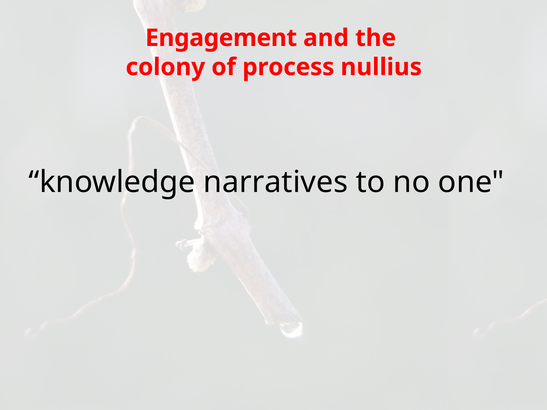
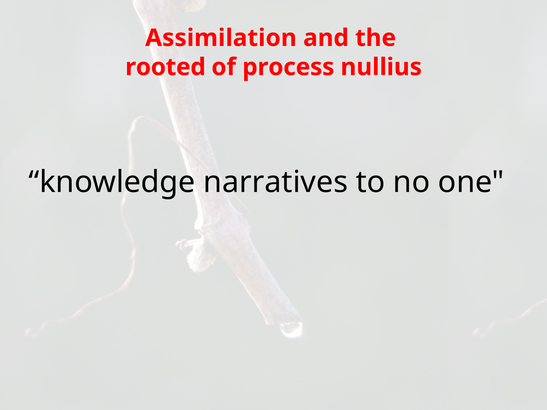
Engagement: Engagement -> Assimilation (221, 38)
colony: colony -> rooted (165, 67)
